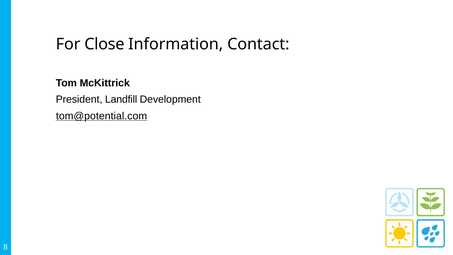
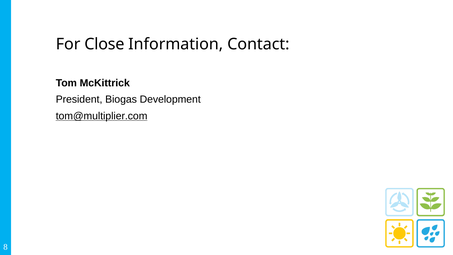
Landfill: Landfill -> Biogas (121, 99)
tom@potential.com: tom@potential.com -> tom@multiplier.com (102, 116)
